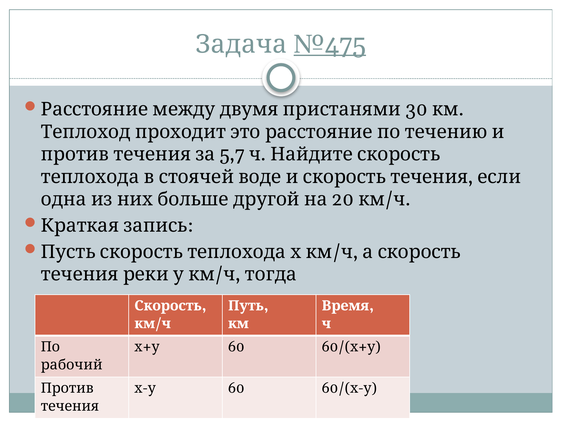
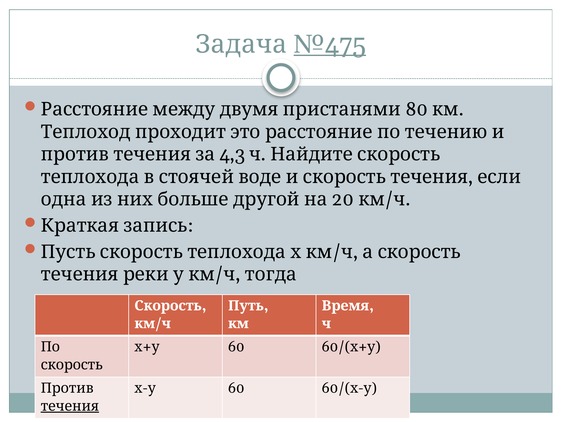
30: 30 -> 80 (417, 109)
5,7: 5,7 -> 4,3 (232, 154)
рабочий: рабочий -> скорость (72, 364)
течения underline: none -> present (70, 406)
